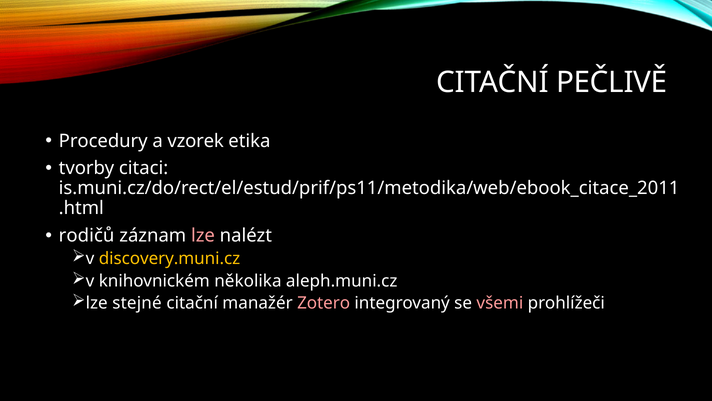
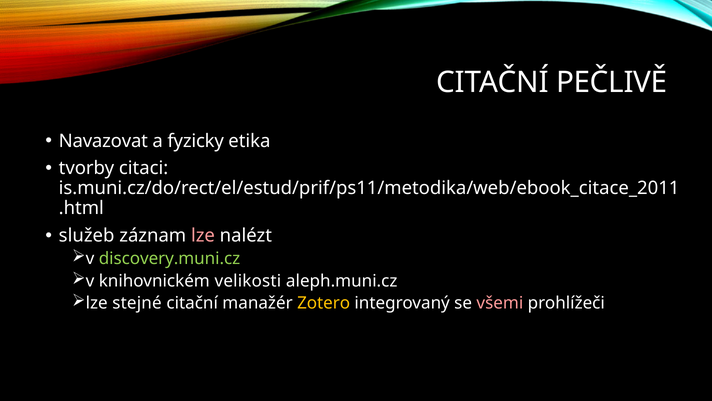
Procedury: Procedury -> Navazovat (103, 141)
vzorek: vzorek -> fyzicky (196, 141)
rodičů: rodičů -> služeb (87, 236)
discovery.muni.cz colour: yellow -> light green (169, 258)
několika: několika -> velikosti (248, 281)
Zotero colour: pink -> yellow (324, 303)
